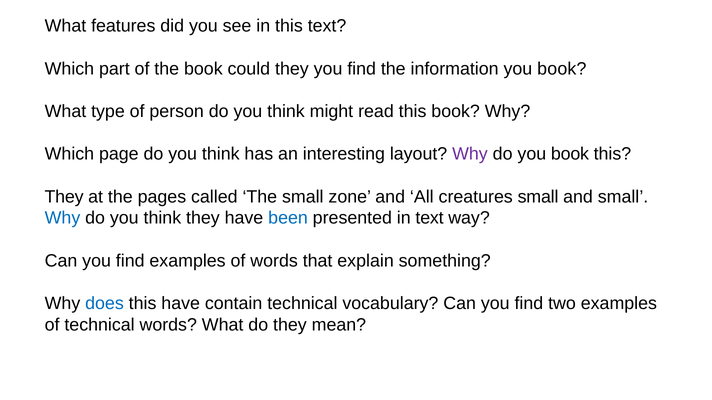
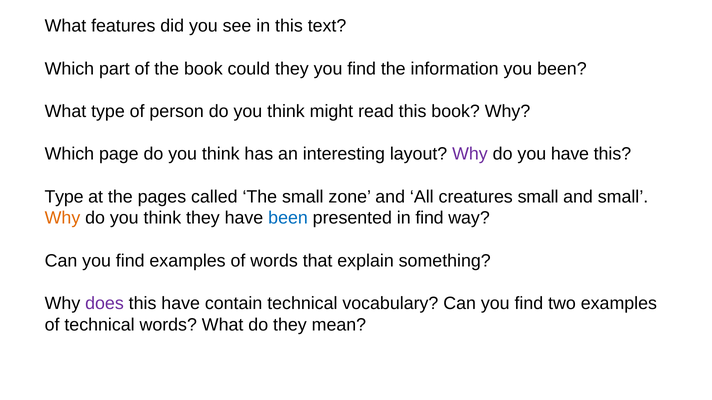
information you book: book -> been (562, 69)
do you book: book -> have (570, 154)
They: They -> Type (64, 197)
Why colour: blue -> orange (62, 218)
in text: text -> find (430, 218)
does colour: blue -> purple (104, 304)
